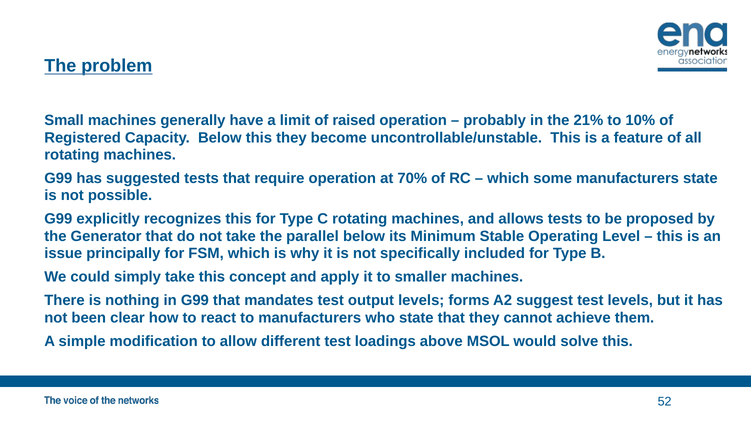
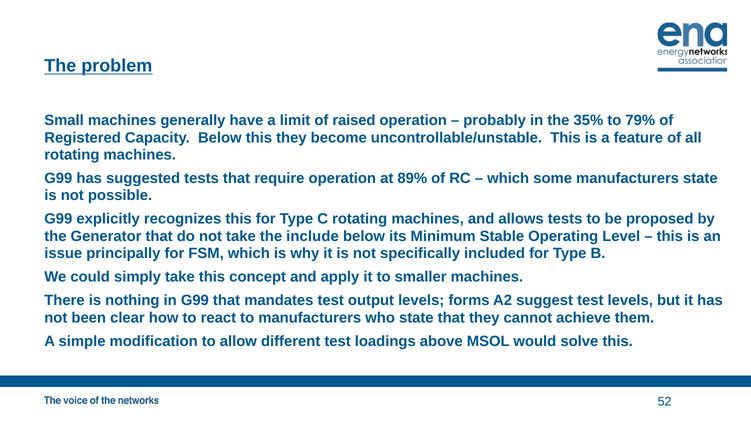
21%: 21% -> 35% (588, 120)
10%: 10% -> 79% (640, 120)
70%: 70% -> 89% (412, 178)
parallel: parallel -> include (313, 236)
